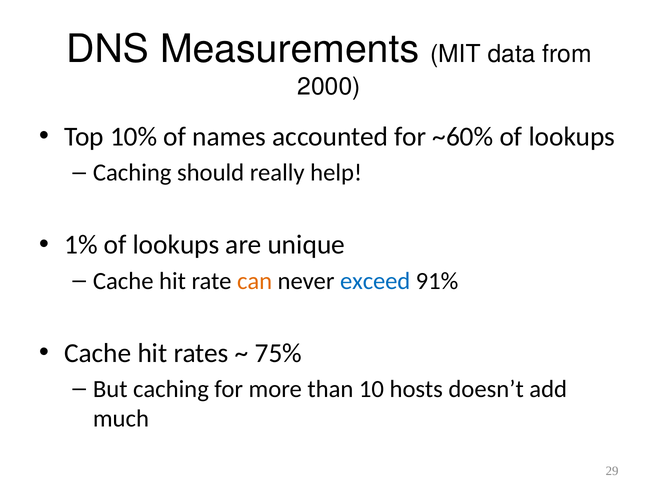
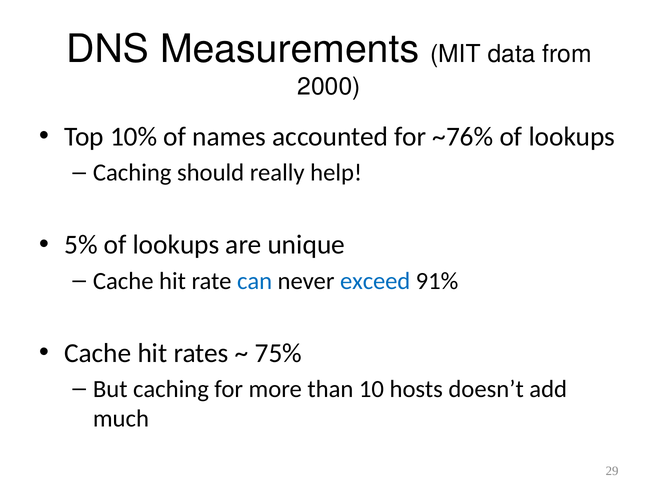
~60%: ~60% -> ~76% (463, 137)
1%: 1% -> 5% (81, 245)
can colour: orange -> blue (255, 281)
